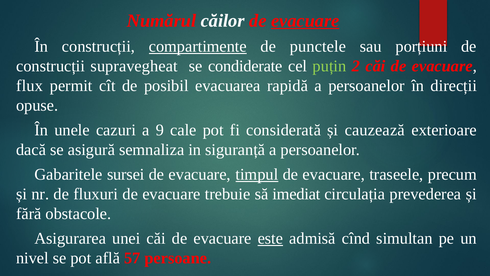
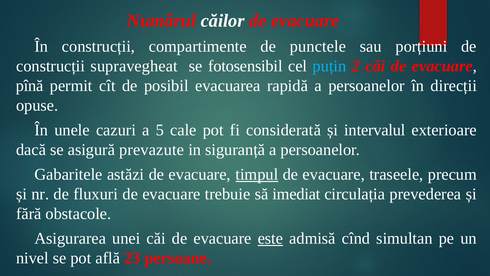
evacuare underline: present -> none (305, 21)
compartimente underline: present -> none (198, 46)
condiderate: condiderate -> fotosensibil (245, 66)
puțin colour: light green -> light blue (329, 66)
flux: flux -> pînă (30, 86)
9: 9 -> 5 (160, 130)
cauzează: cauzează -> intervalul (375, 130)
semnaliza: semnaliza -> prevazute (152, 150)
sursei: sursei -> astăzi (126, 174)
57: 57 -> 23 (132, 258)
